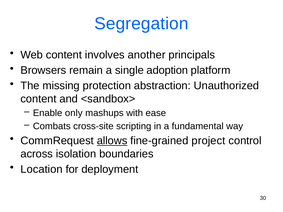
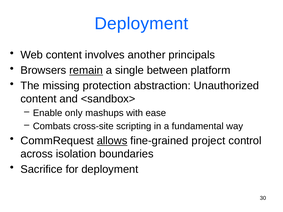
Segregation: Segregation -> Deployment (141, 24)
remain underline: none -> present (86, 70)
adoption: adoption -> between (167, 70)
Location: Location -> Sacrifice (42, 170)
